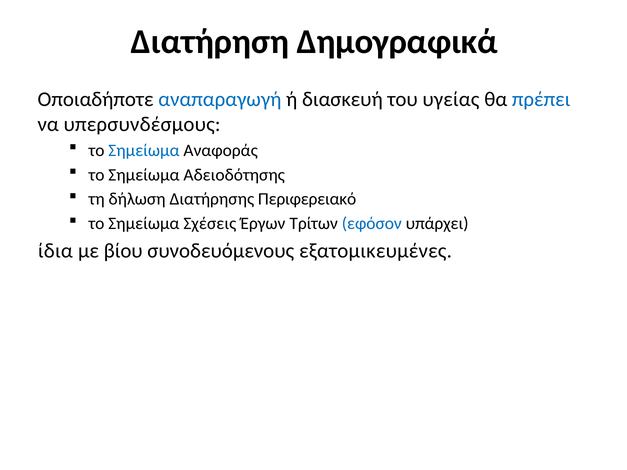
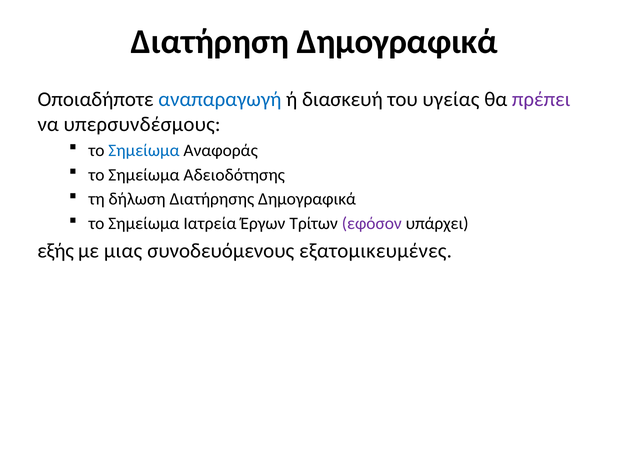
πρέπει colour: blue -> purple (541, 99)
Διατήρησης Περιφερειακό: Περιφερειακό -> Δημογραφικά (307, 199)
Σχέσεις: Σχέσεις -> Ιατρεία (210, 224)
εφόσον colour: blue -> purple (372, 224)
ίδια: ίδια -> εξής (56, 251)
βίου: βίου -> μιας (123, 251)
